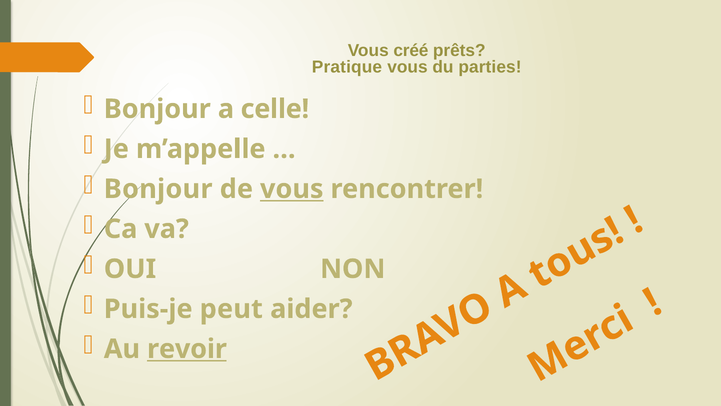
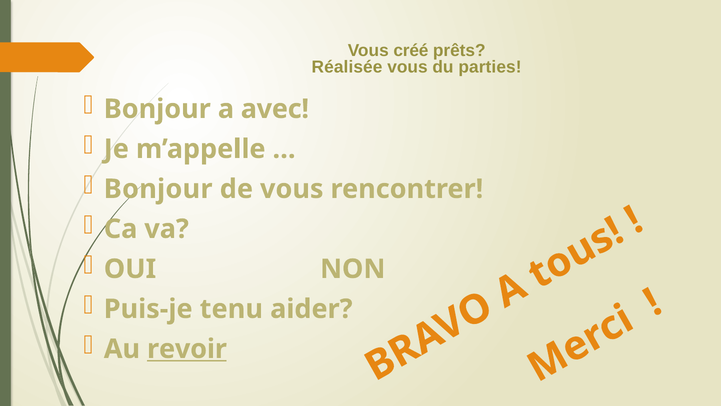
Pratique: Pratique -> Réalisée (347, 67)
celle: celle -> avec (275, 109)
vous underline: present -> none (292, 189)
peut: peut -> tenu (231, 309)
